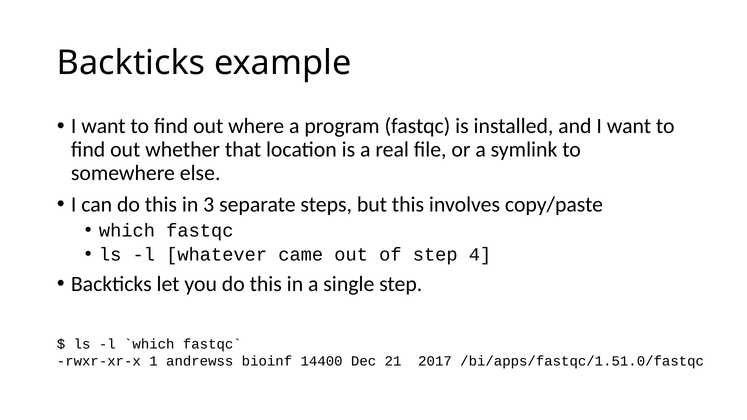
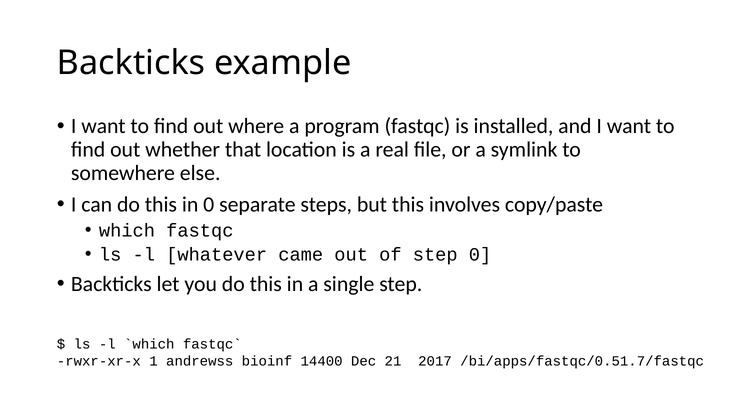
in 3: 3 -> 0 (209, 205)
step 4: 4 -> 0 (480, 254)
/bi/apps/fastqc/1.51.0/fastqc: /bi/apps/fastqc/1.51.0/fastqc -> /bi/apps/fastqc/0.51.7/fastqc (582, 361)
